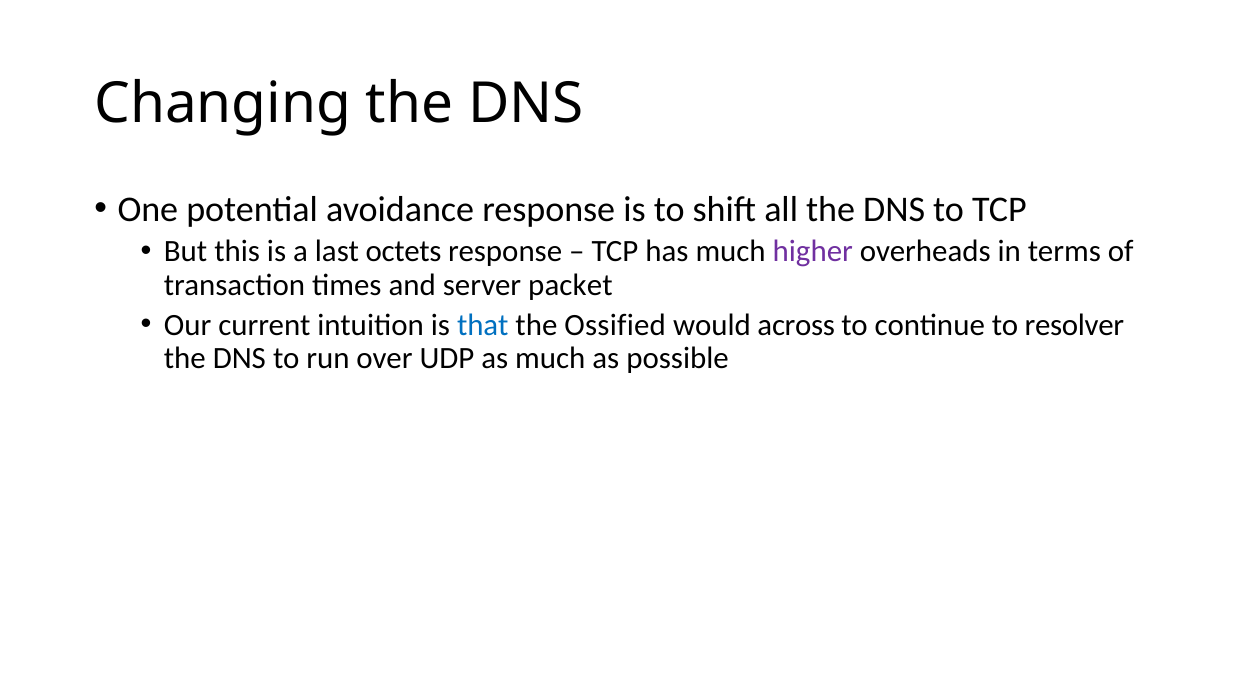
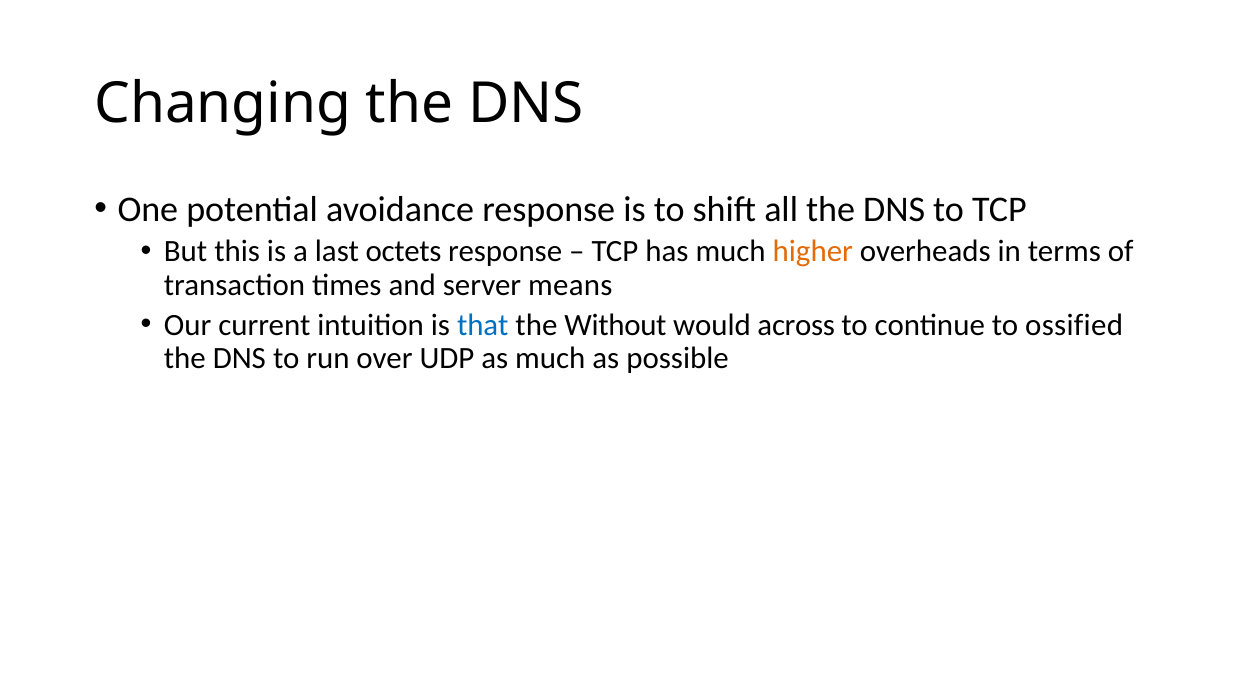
higher colour: purple -> orange (813, 252)
packet: packet -> means (570, 285)
Ossified: Ossified -> Without (615, 325)
resolver: resolver -> ossified (1074, 325)
